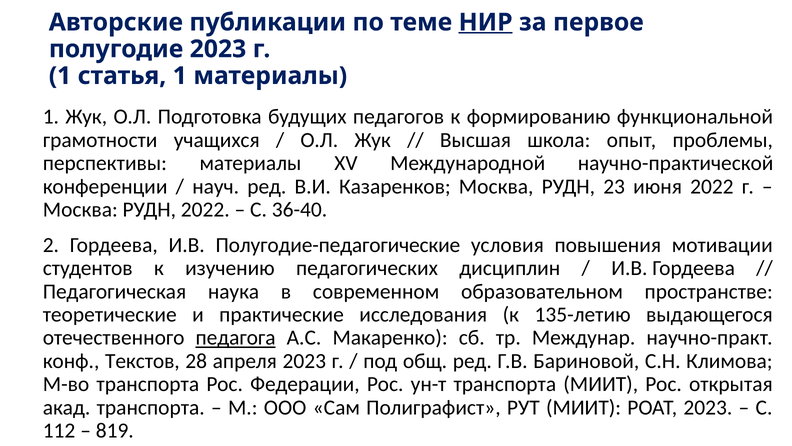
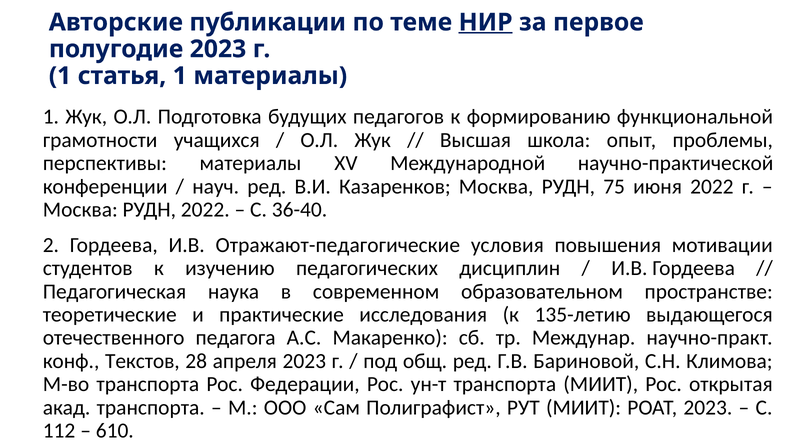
23: 23 -> 75 (614, 186)
Полугодие-педагогические: Полугодие-педагогические -> Отражают-педагогические (338, 245)
педагога underline: present -> none (236, 338)
819: 819 -> 610 (115, 430)
